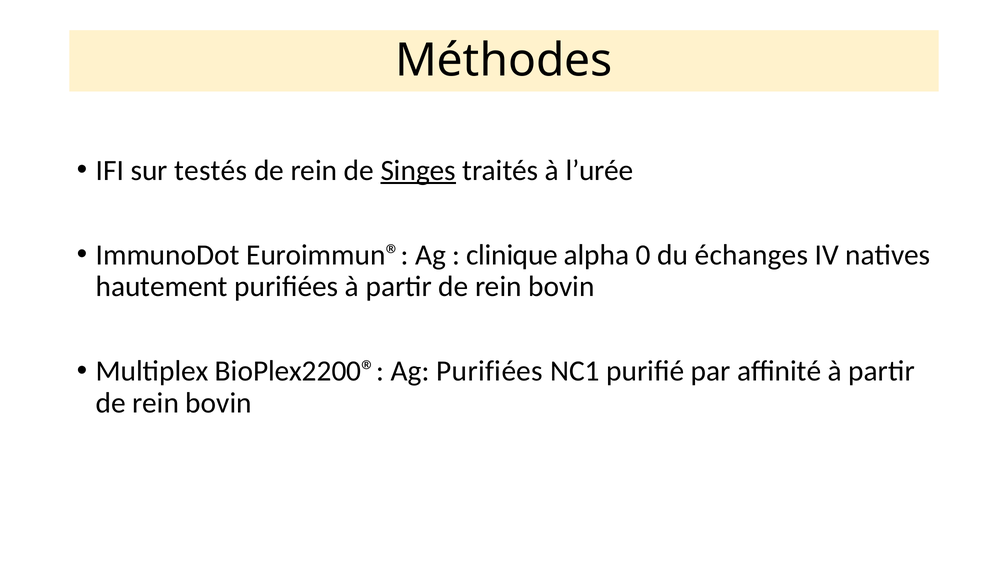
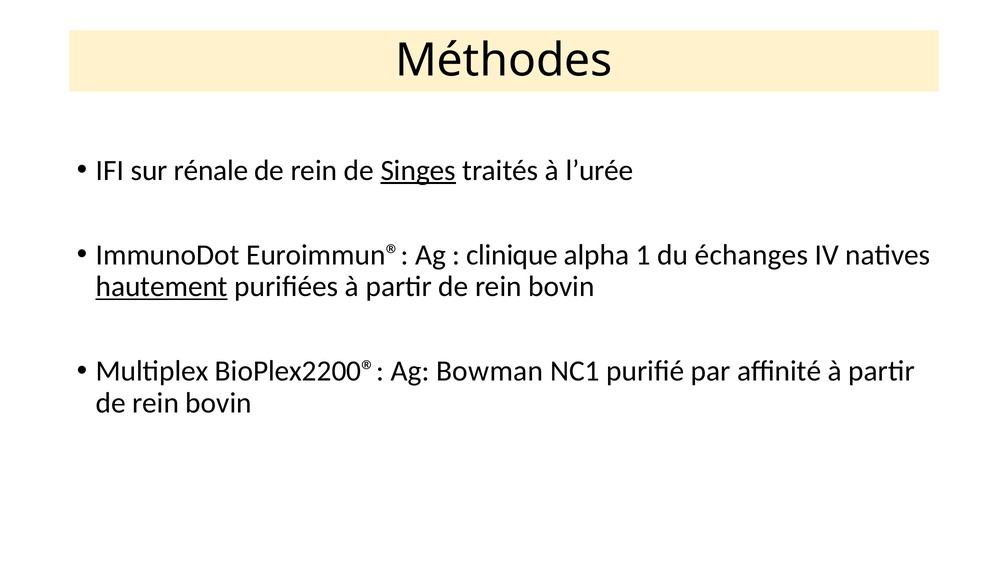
testés: testés -> rénale (211, 170)
0: 0 -> 1 (643, 255)
hautement underline: none -> present (162, 287)
Ag Purifiées: Purifiées -> Bowman (490, 371)
